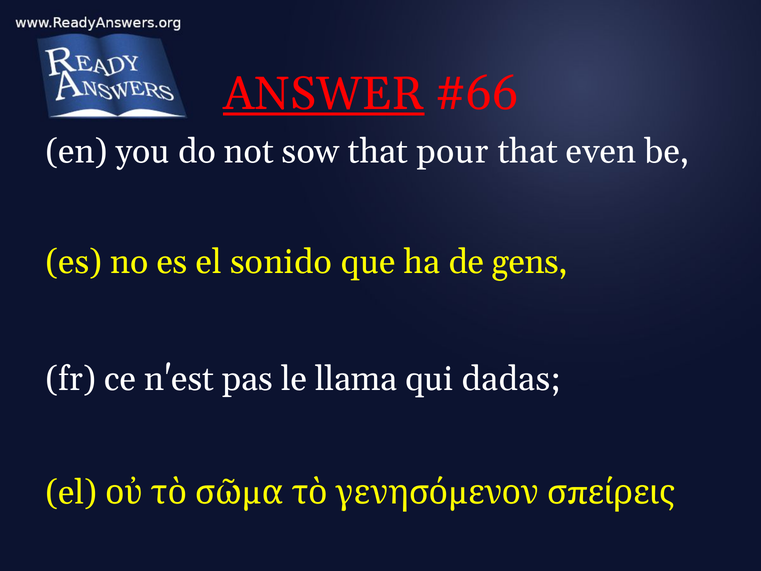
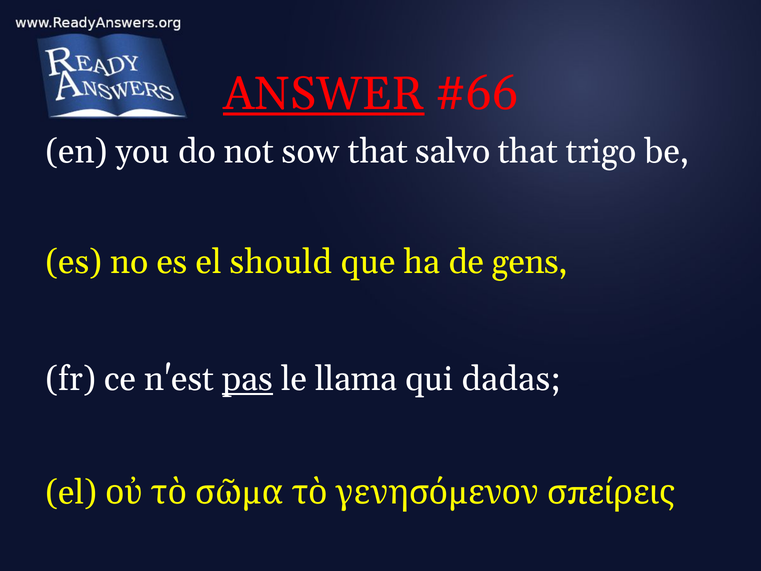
pour: pour -> salvo (453, 152)
even: even -> trigo (601, 152)
sonido: sonido -> should (281, 262)
pas underline: none -> present (248, 379)
